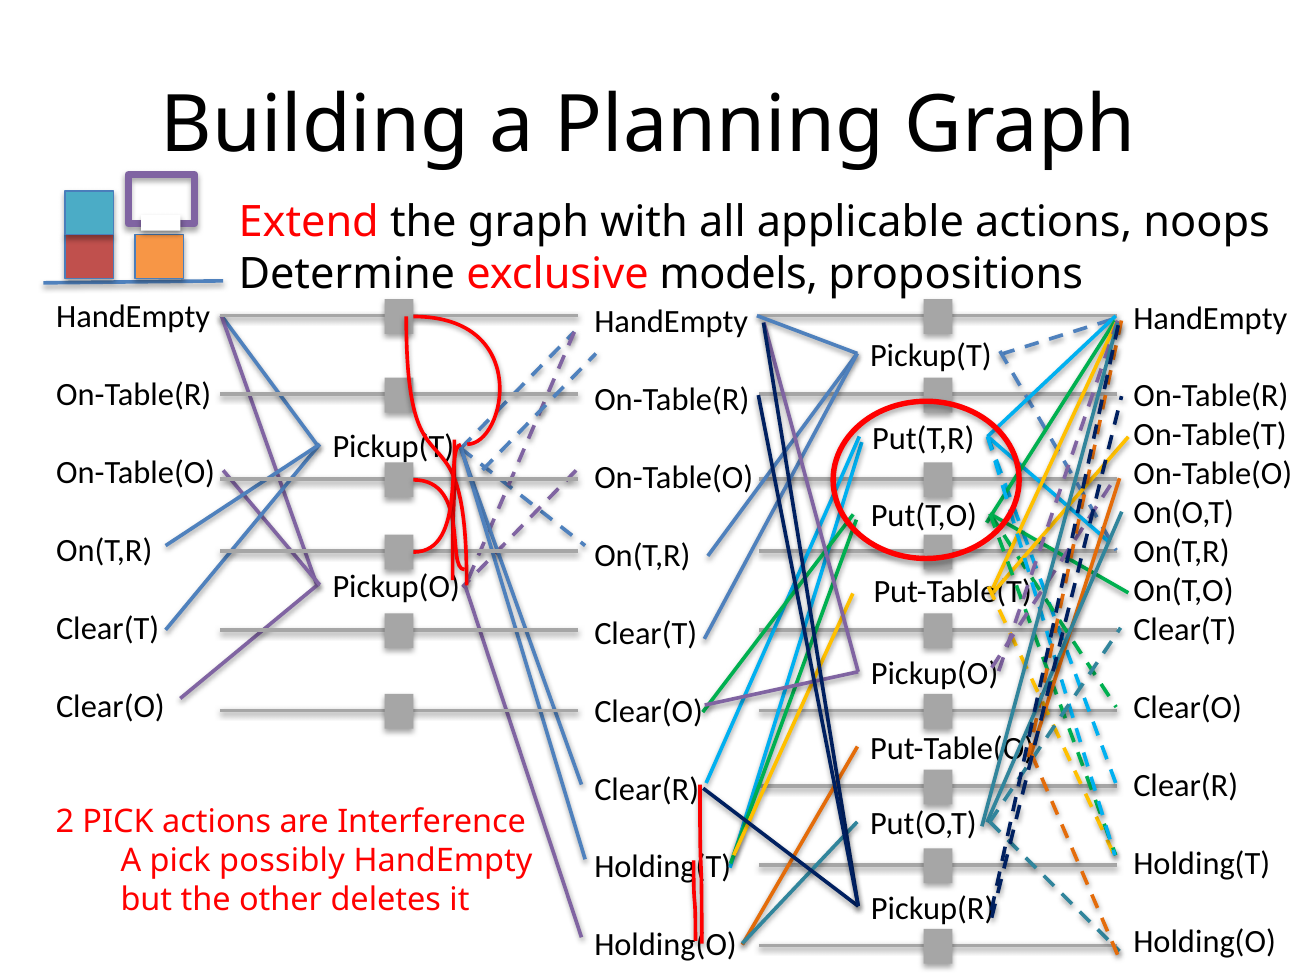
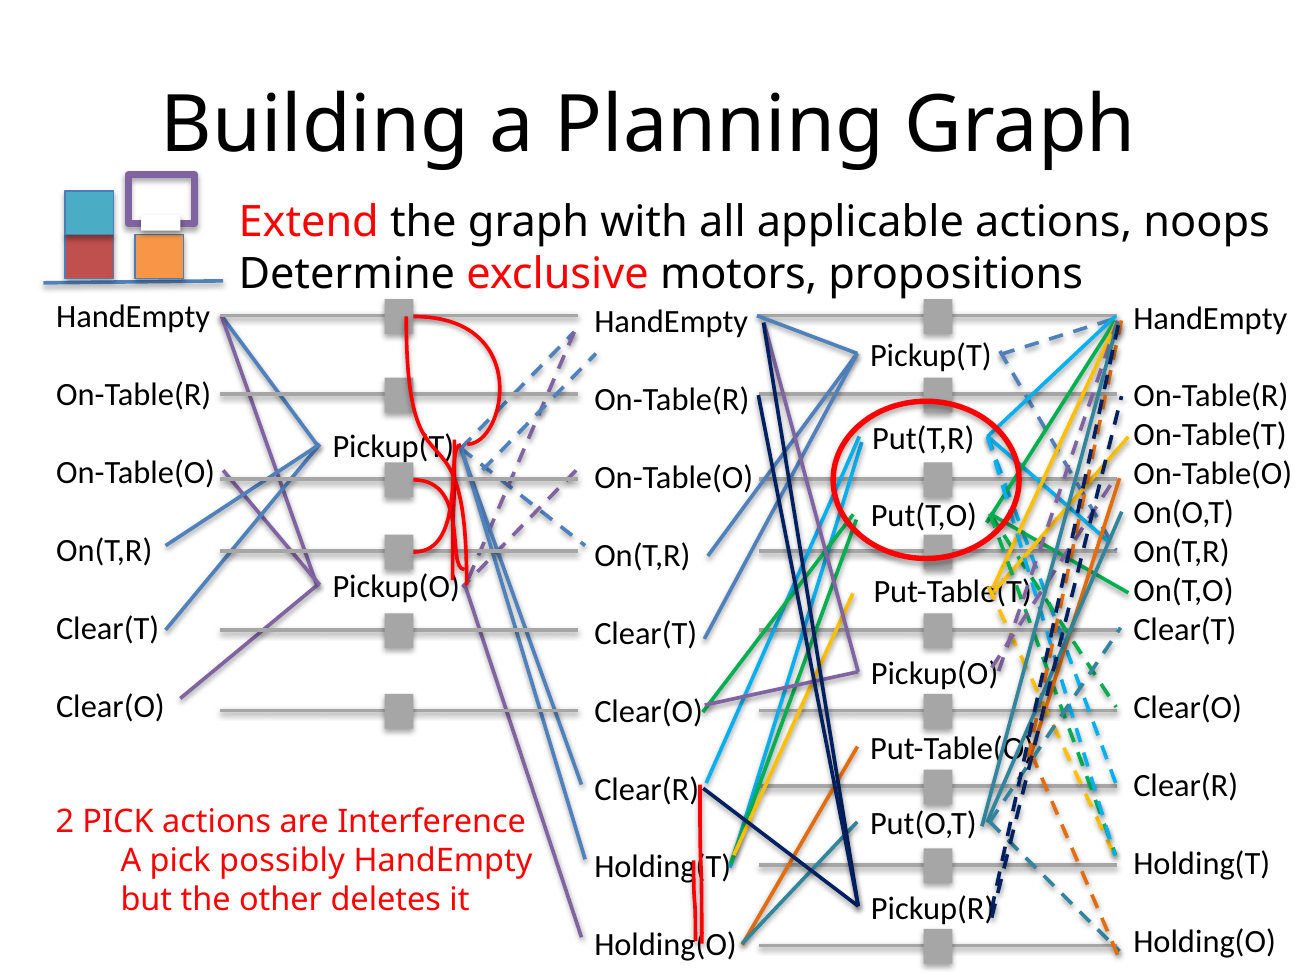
models: models -> motors (739, 274)
